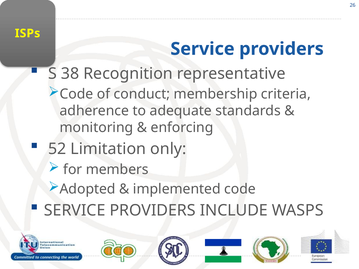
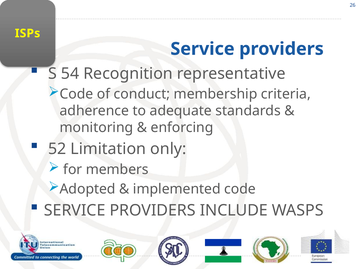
38: 38 -> 54 (70, 74)
